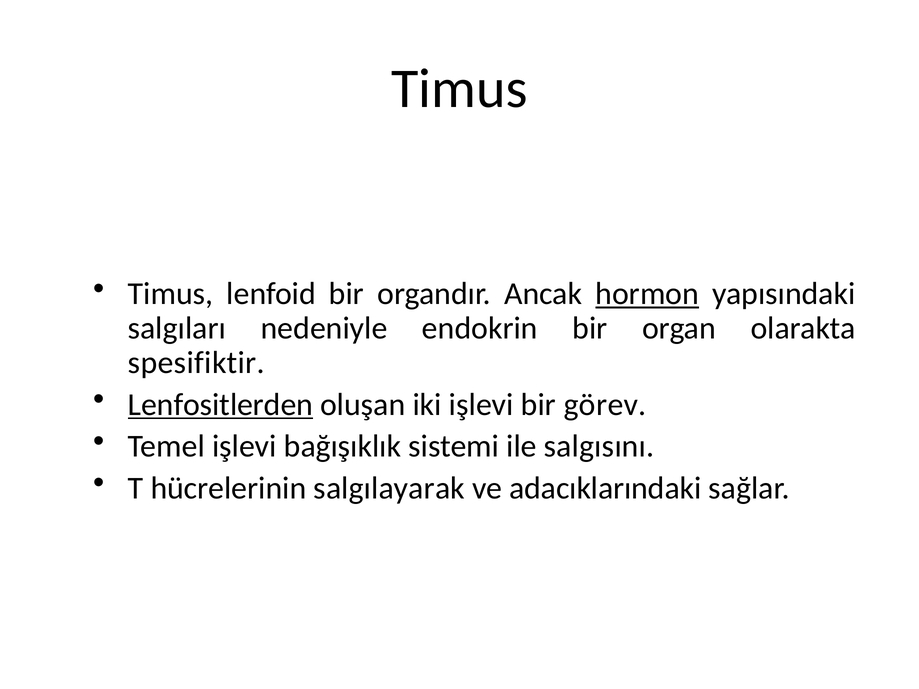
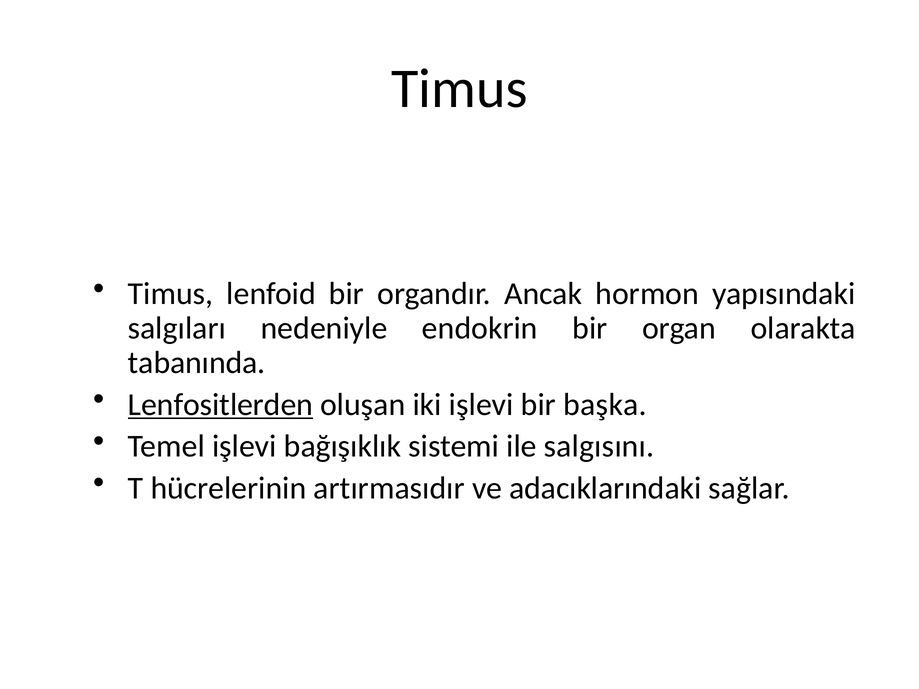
hormon underline: present -> none (647, 294)
spesifiktir: spesifiktir -> tabanında (197, 363)
görev: görev -> başka (605, 405)
salgılayarak: salgılayarak -> artırmasıdır (389, 488)
